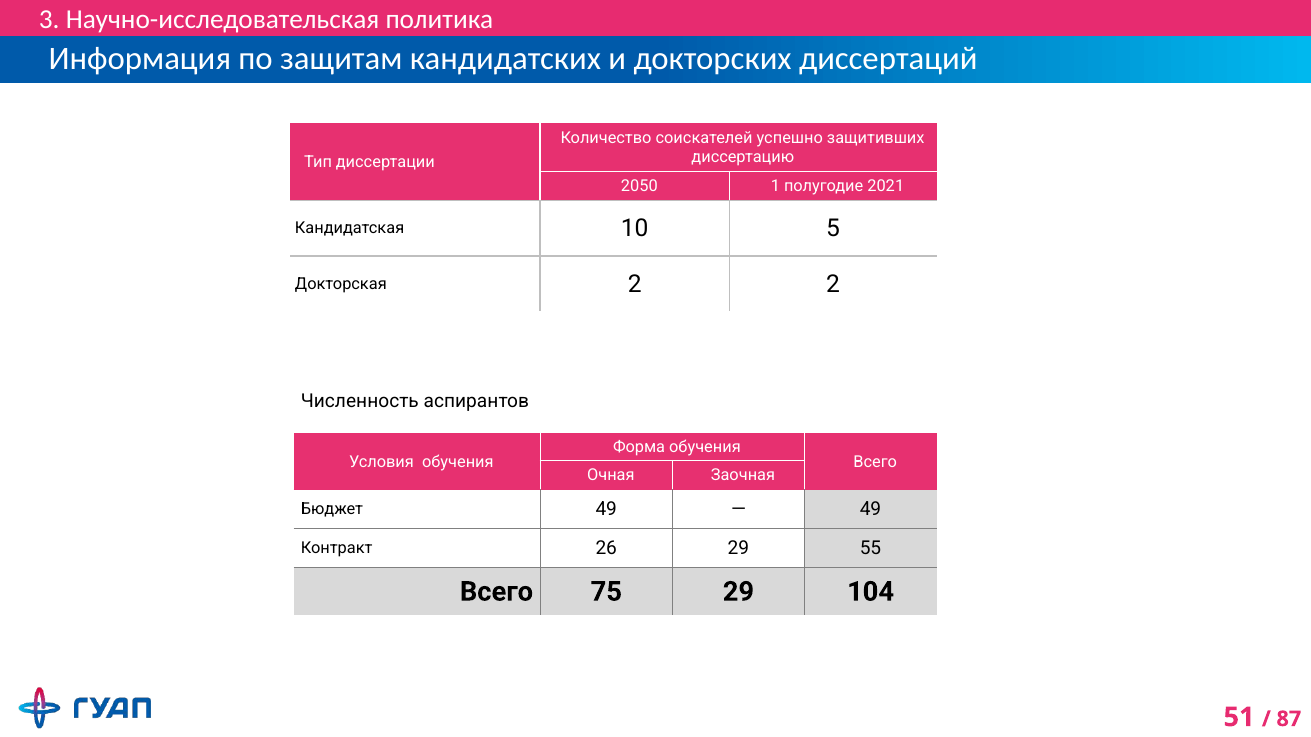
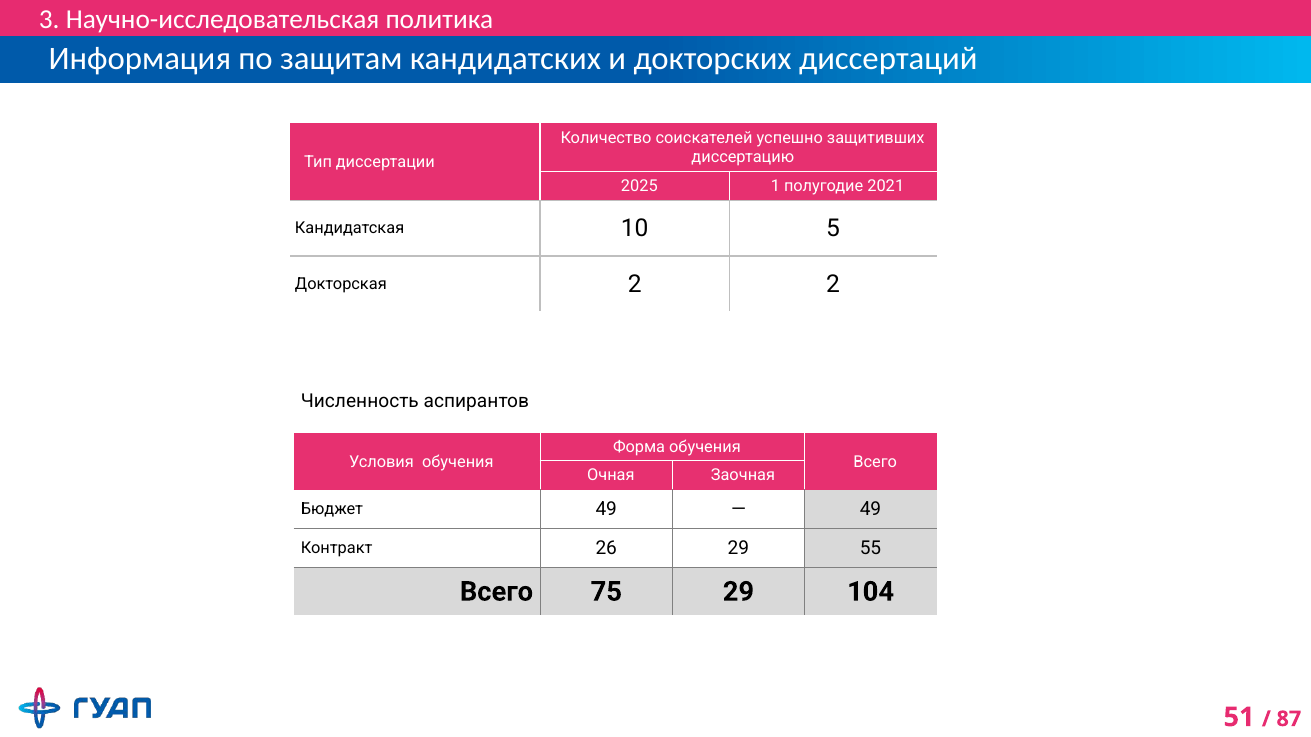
2050: 2050 -> 2025 (639, 186)
